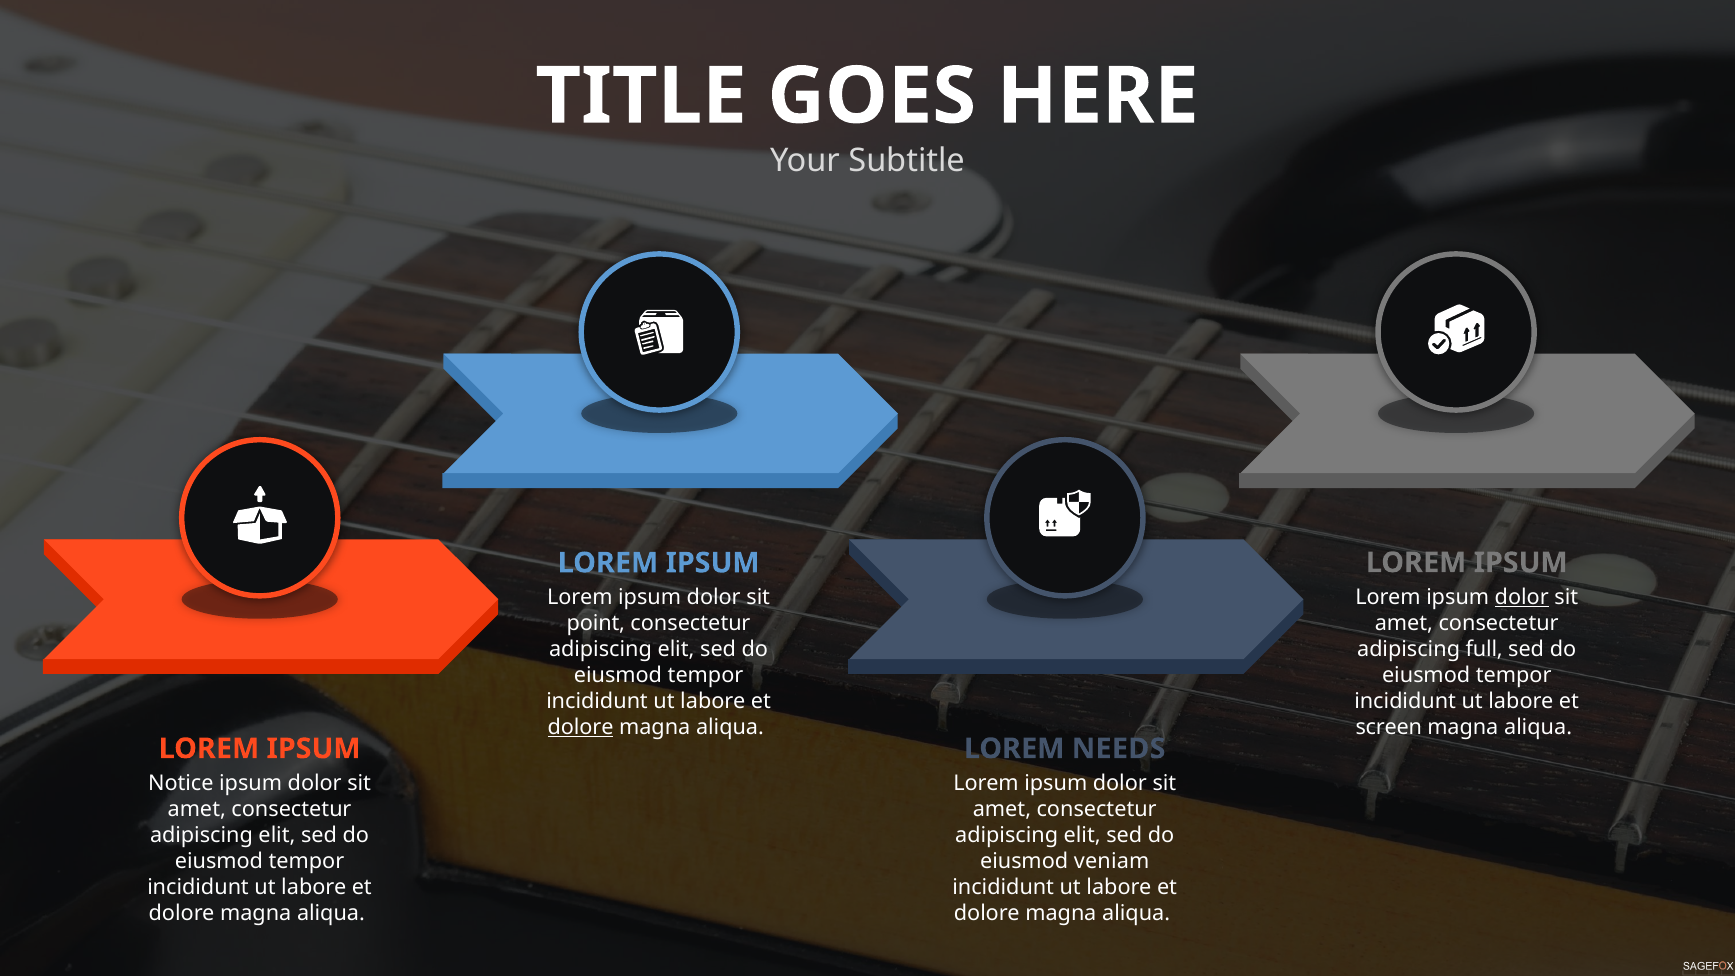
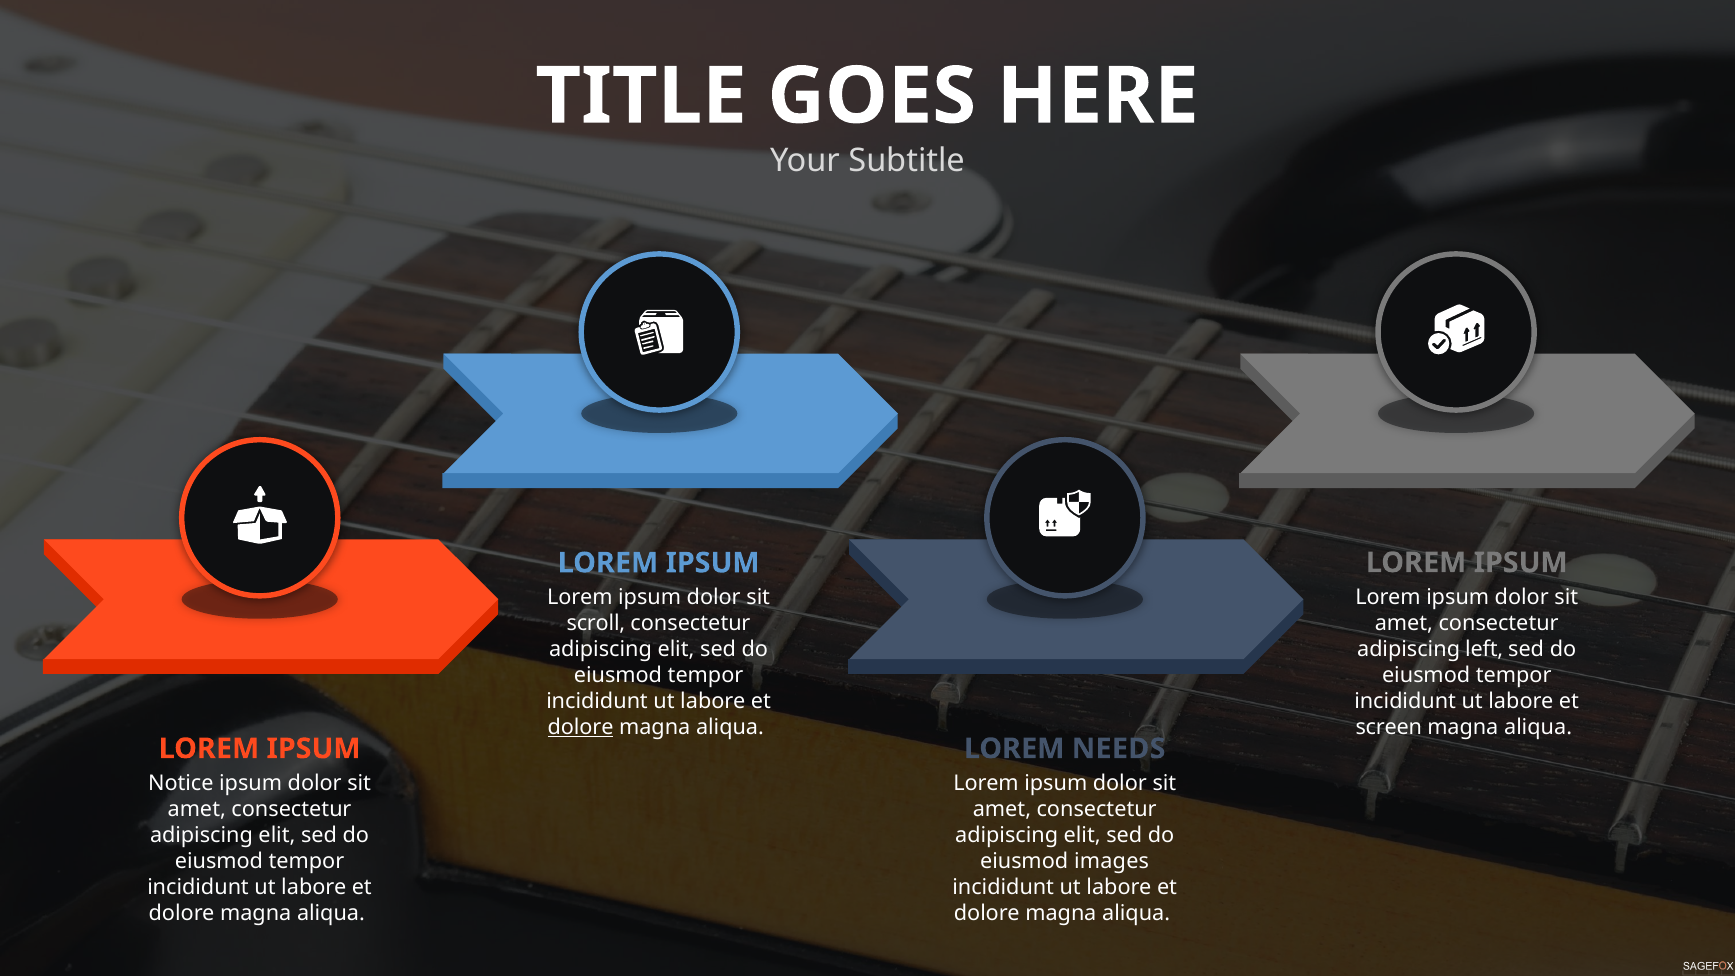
dolor underline: present -> none (1522, 597)
point: point -> scroll (596, 623)
full: full -> left (1484, 649)
veniam: veniam -> images (1112, 861)
